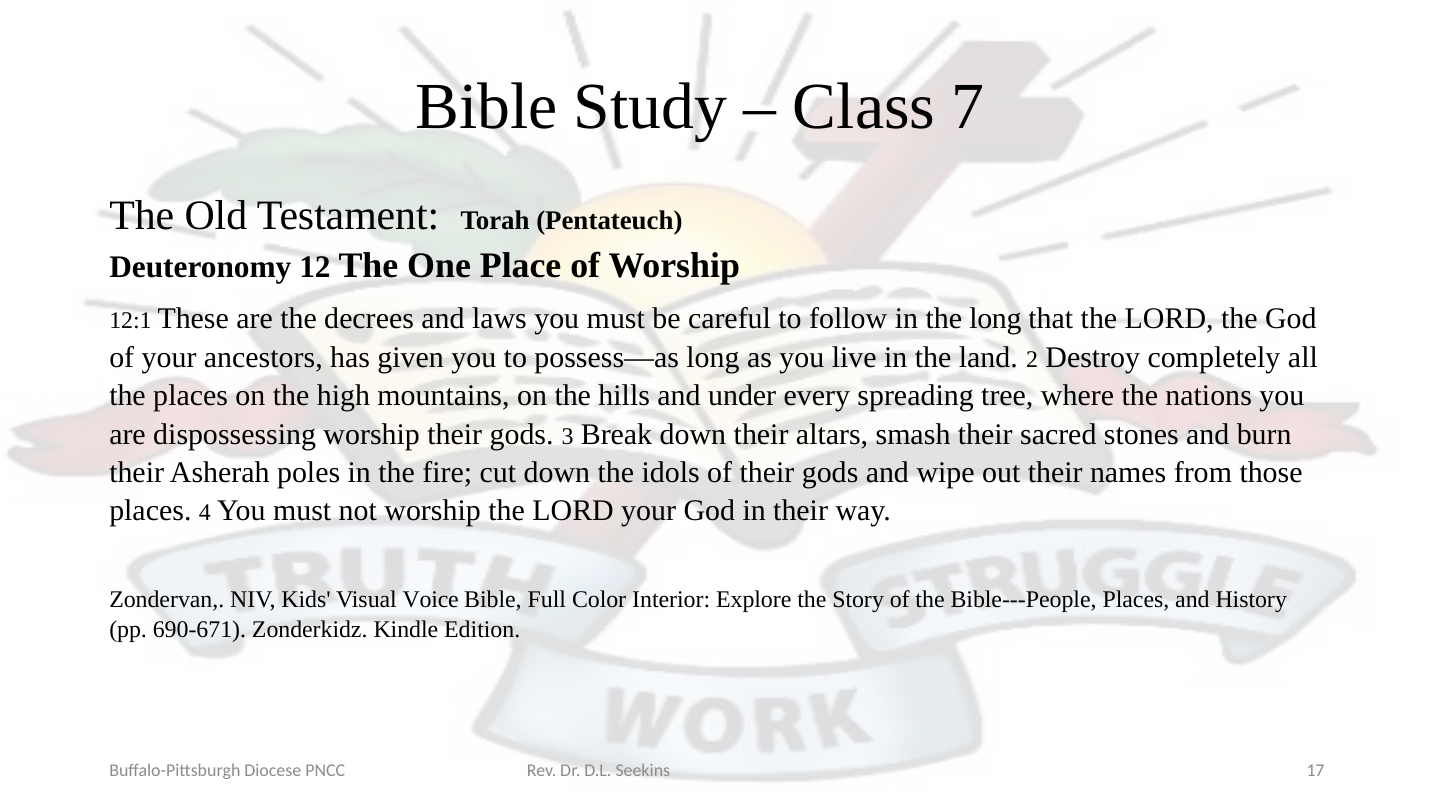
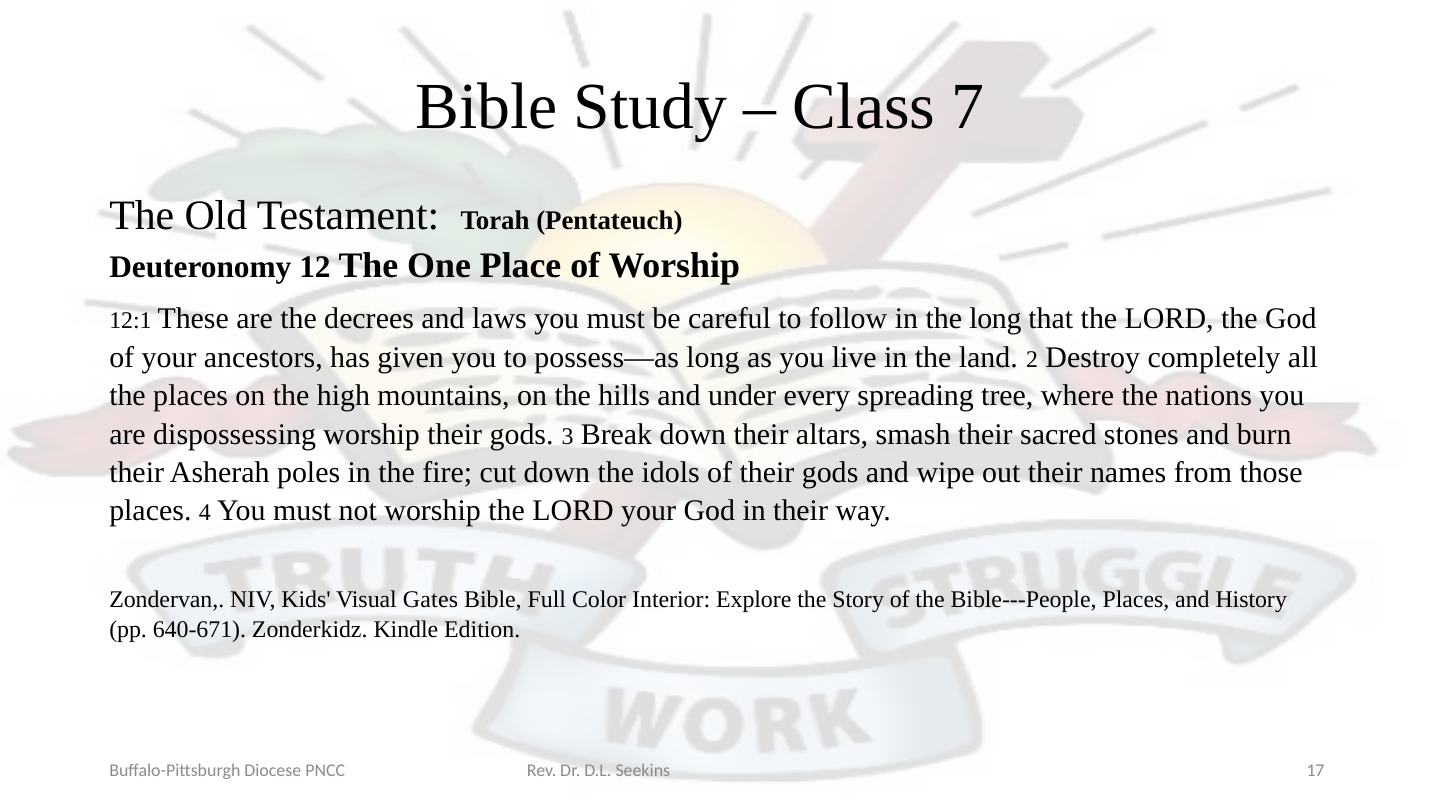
Voice: Voice -> Gates (430, 599)
690-671: 690-671 -> 640-671 (199, 630)
